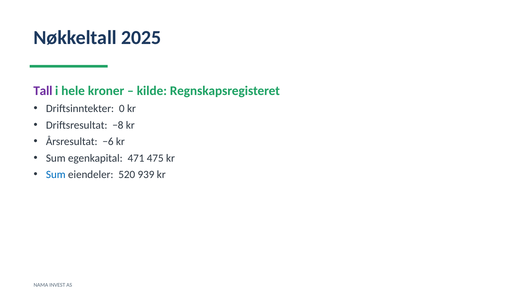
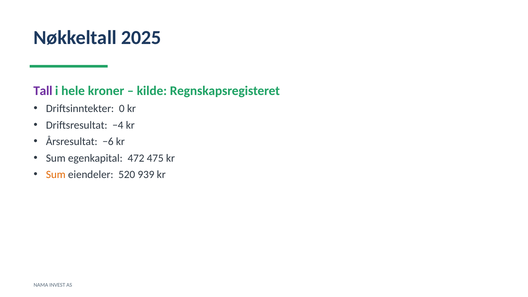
−8: −8 -> −4 (118, 125)
471: 471 -> 472 (136, 158)
Sum colour: blue -> orange (56, 175)
